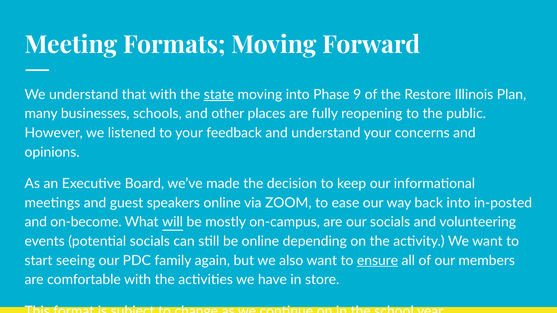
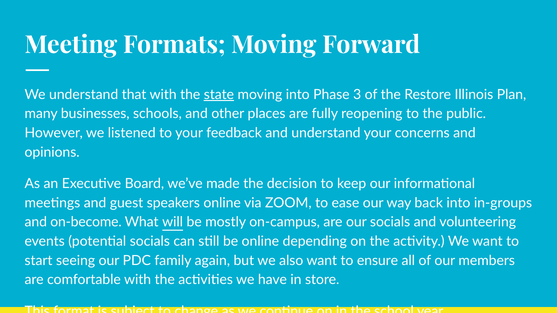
9: 9 -> 3 (357, 95)
in-posted: in-posted -> in-groups (503, 203)
ensure underline: present -> none (378, 261)
